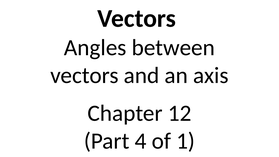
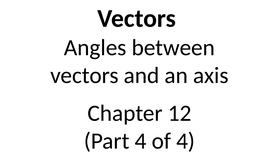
of 1: 1 -> 4 (186, 141)
